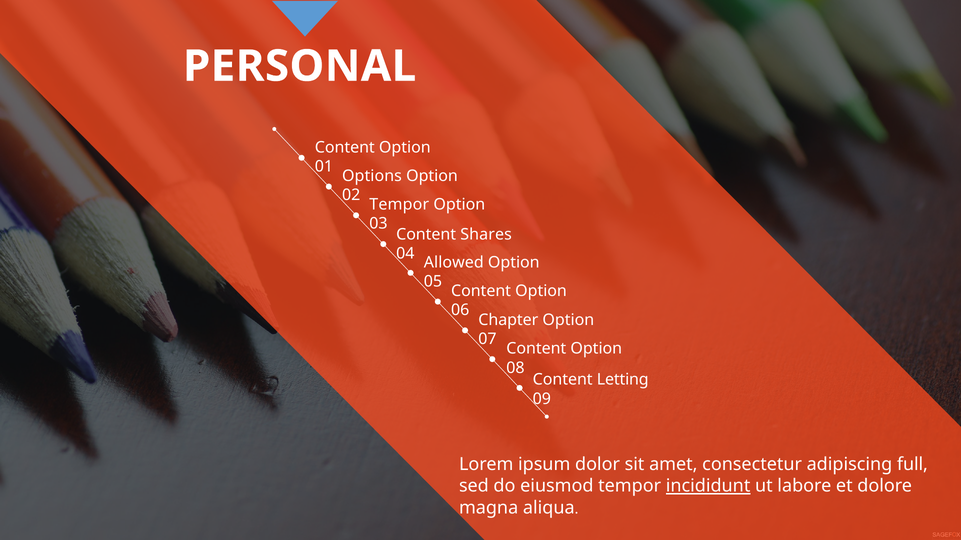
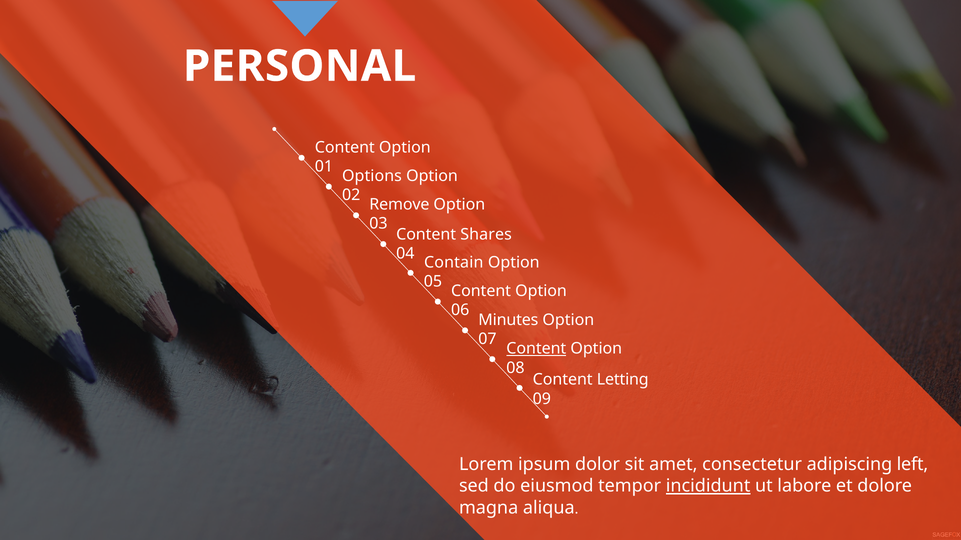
Tempor: Tempor -> Remove (399, 205)
Allowed: Allowed -> Contain (454, 263)
Chapter: Chapter -> Minutes (508, 320)
Content underline: none -> present (536, 349)
full: full -> left (912, 465)
